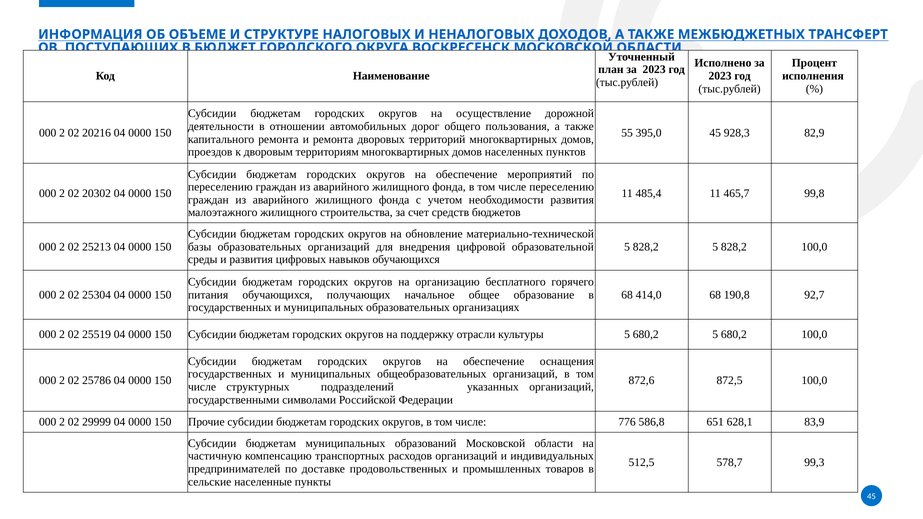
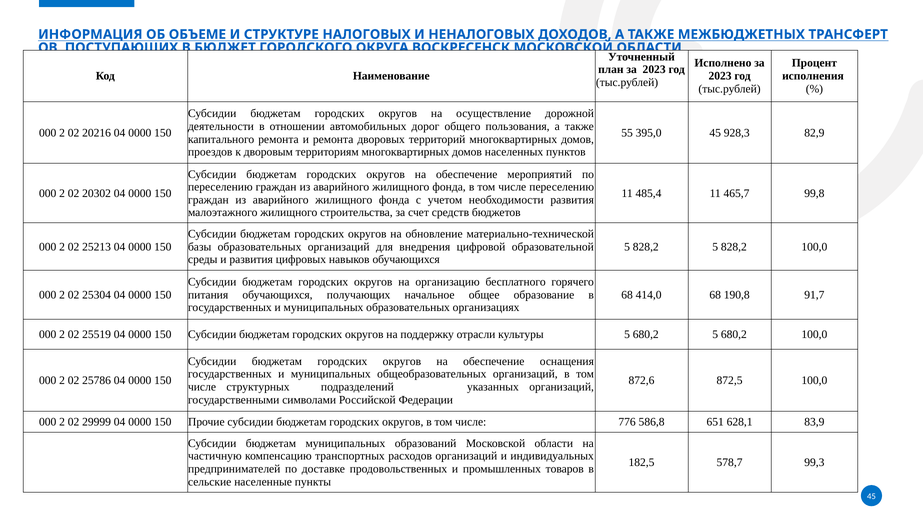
92,7: 92,7 -> 91,7 (814, 295)
512,5: 512,5 -> 182,5 (642, 463)
